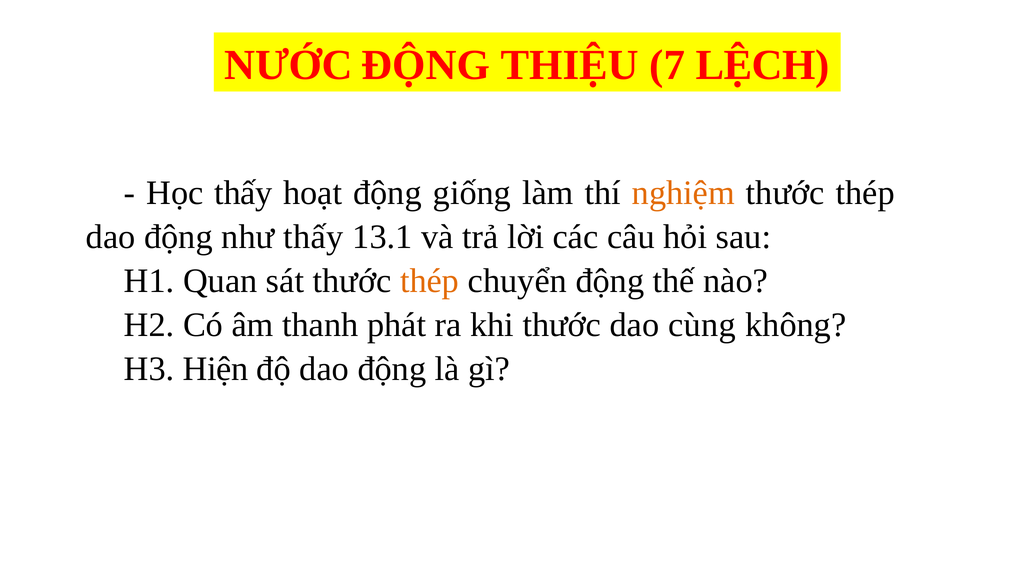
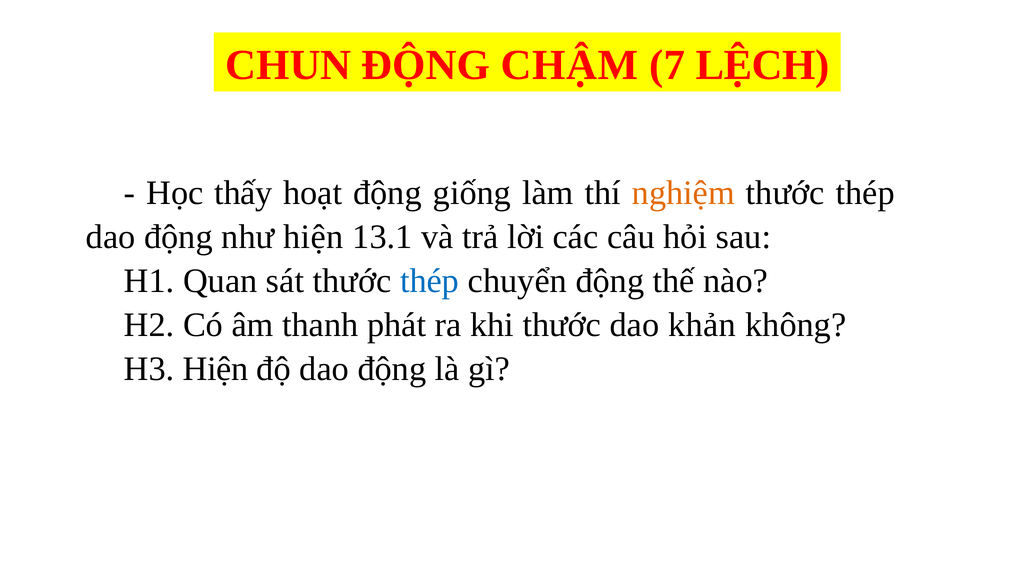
NƯỚC: NƯỚC -> CHUN (288, 65)
THIỆU: THIỆU -> CHẬM (569, 65)
như thấy: thấy -> hiện (313, 237)
thép colour: orange -> blue (430, 281)
cùng: cùng -> khản (702, 325)
